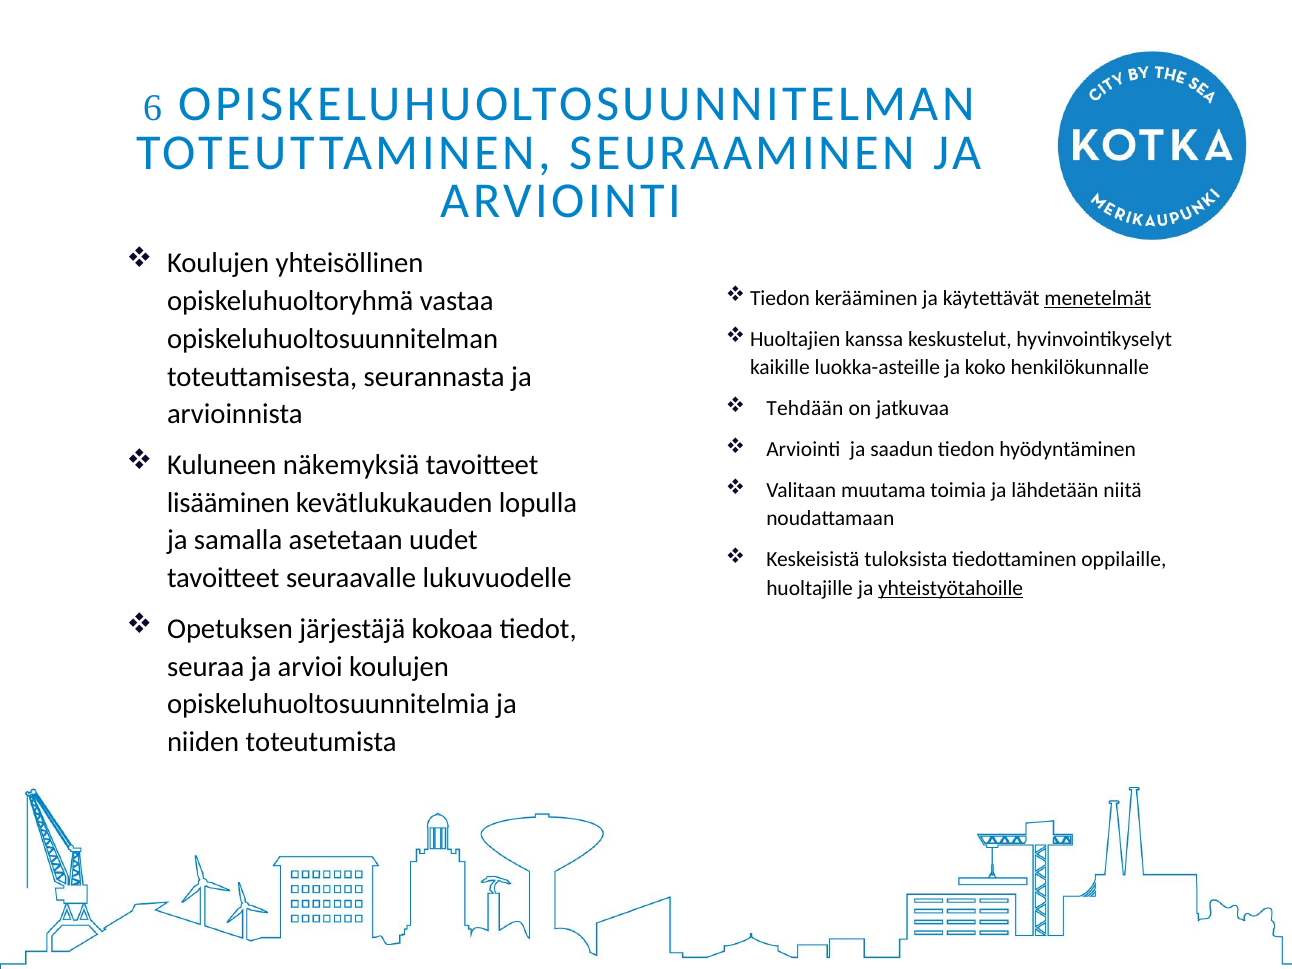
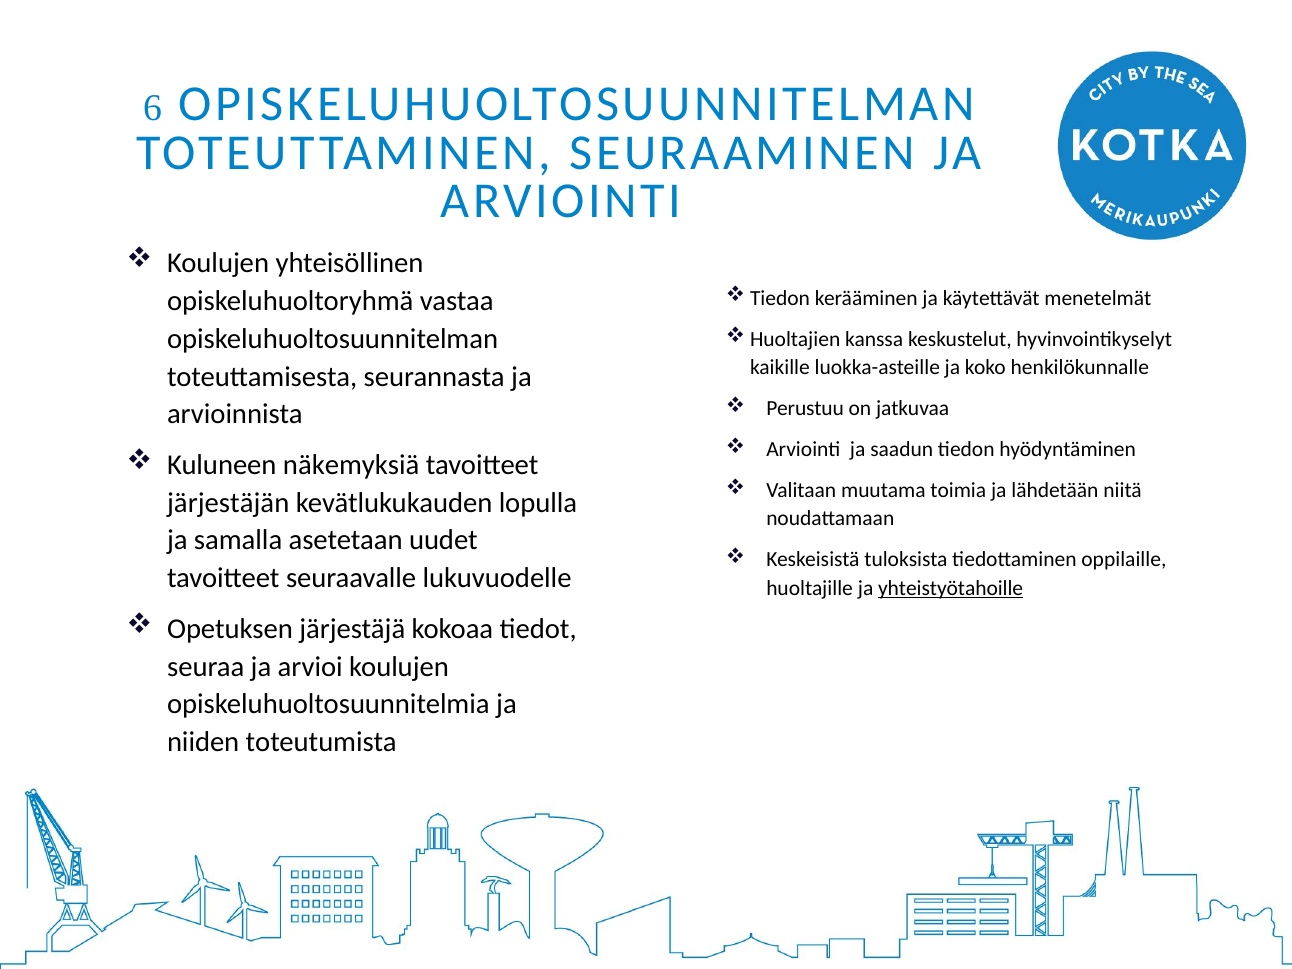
menetelmät underline: present -> none (1098, 298)
Tehdään: Tehdään -> Perustuu (805, 409)
lisääminen: lisääminen -> järjestäjän (228, 503)
